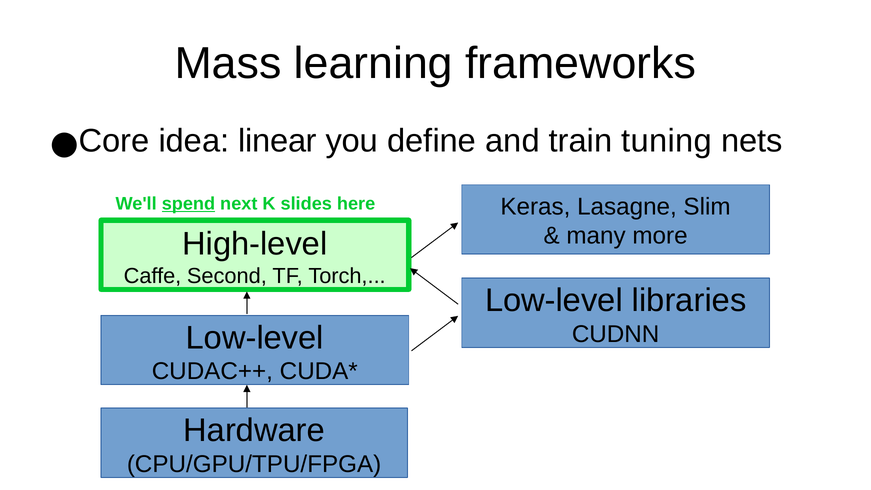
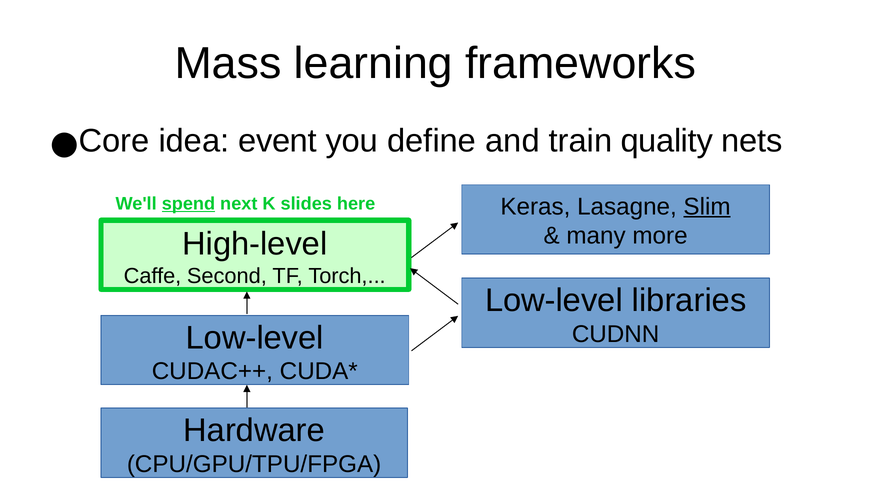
linear: linear -> event (278, 141)
tuning: tuning -> quality (667, 141)
Slim underline: none -> present (707, 207)
